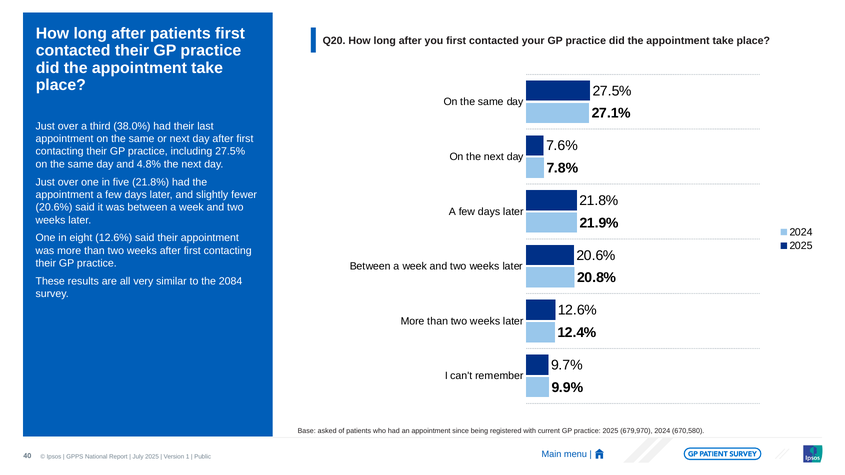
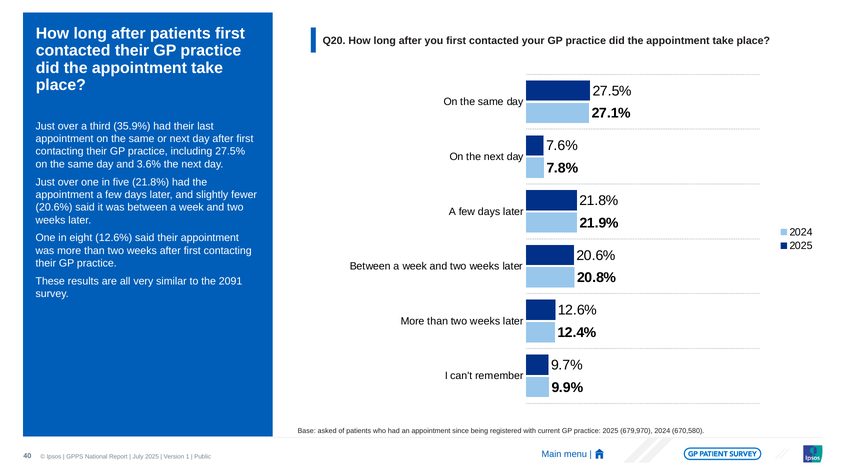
38.0%: 38.0% -> 35.9% (132, 126)
4.8%: 4.8% -> 3.6% (149, 164)
2084: 2084 -> 2091 (231, 281)
